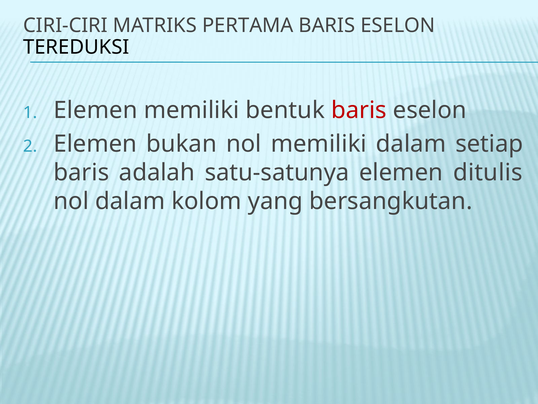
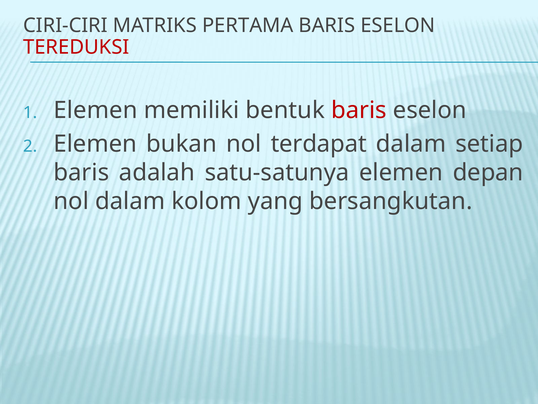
TEREDUKSI colour: black -> red (76, 47)
nol memiliki: memiliki -> terdapat (319, 144)
ditulis: ditulis -> depan (488, 172)
